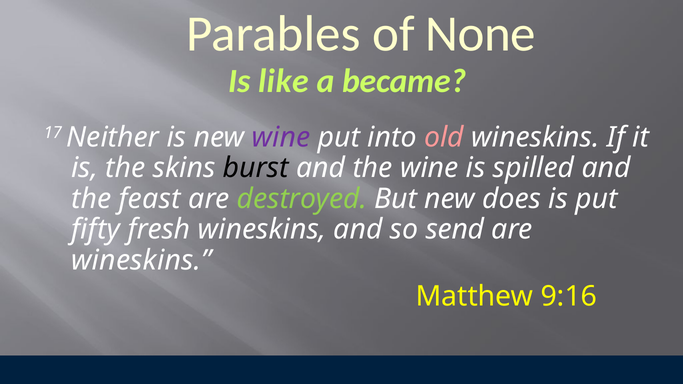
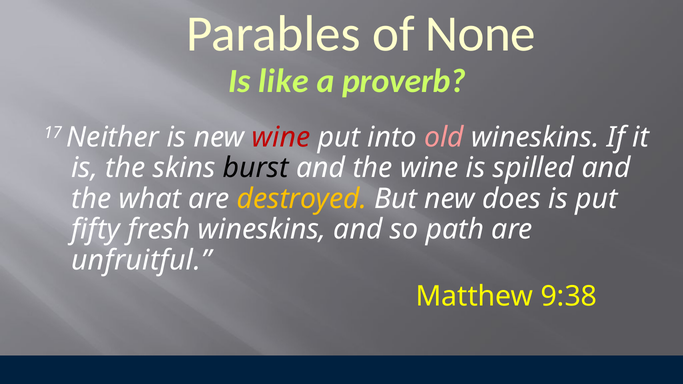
became: became -> proverb (404, 81)
wine colour: purple -> red (281, 137)
feast: feast -> what (150, 199)
destroyed colour: light green -> yellow (302, 199)
send: send -> path (455, 230)
wineskins: wineskins -> unfruitful (141, 260)
9:16: 9:16 -> 9:38 (569, 296)
